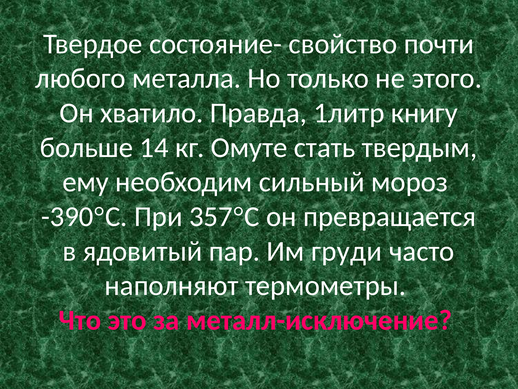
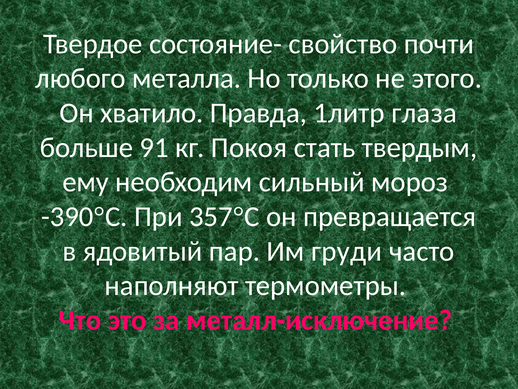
книгу: книгу -> глаза (424, 113)
14: 14 -> 91 (154, 147)
Омуте: Омуте -> Покоя (249, 147)
